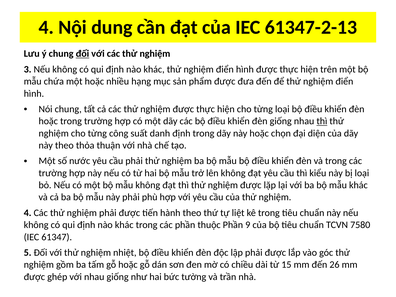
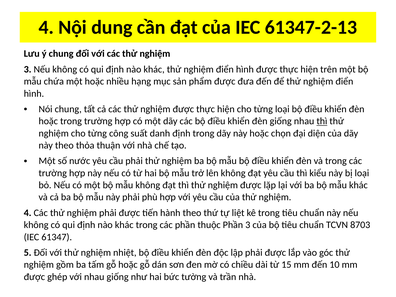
đối underline: present -> none (82, 54)
Phần 9: 9 -> 3 (248, 225)
7580: 7580 -> 8703 (360, 225)
26: 26 -> 10 (334, 265)
